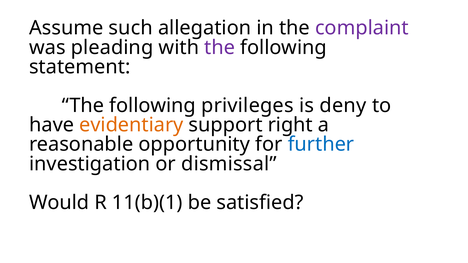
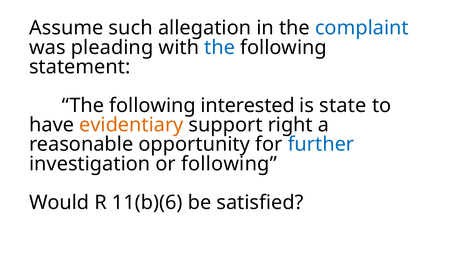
complaint colour: purple -> blue (362, 28)
the colour: purple -> blue (220, 47)
privileges: privileges -> interested (248, 106)
deny: deny -> state (343, 106)
or dismissal: dismissal -> following (229, 164)
11(b)(1: 11(b)(1 -> 11(b)(6 (147, 203)
